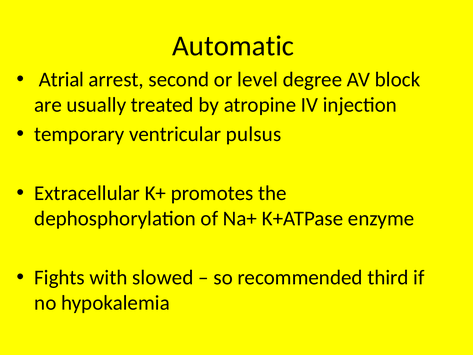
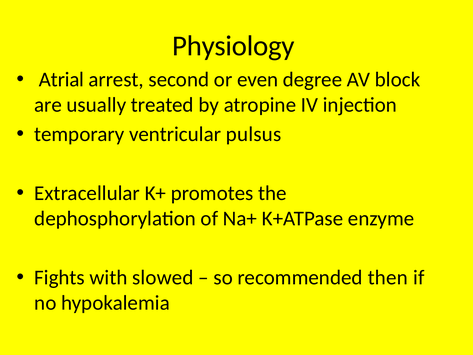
Automatic: Automatic -> Physiology (233, 46)
level: level -> even (258, 80)
third: third -> then (388, 277)
